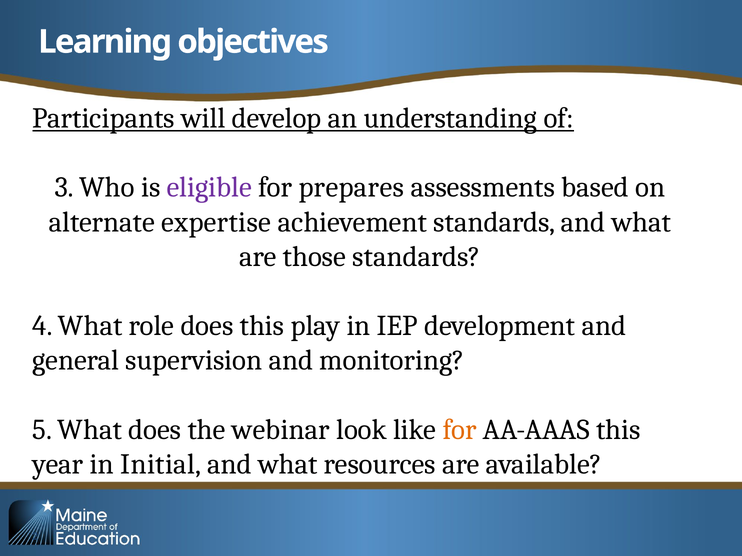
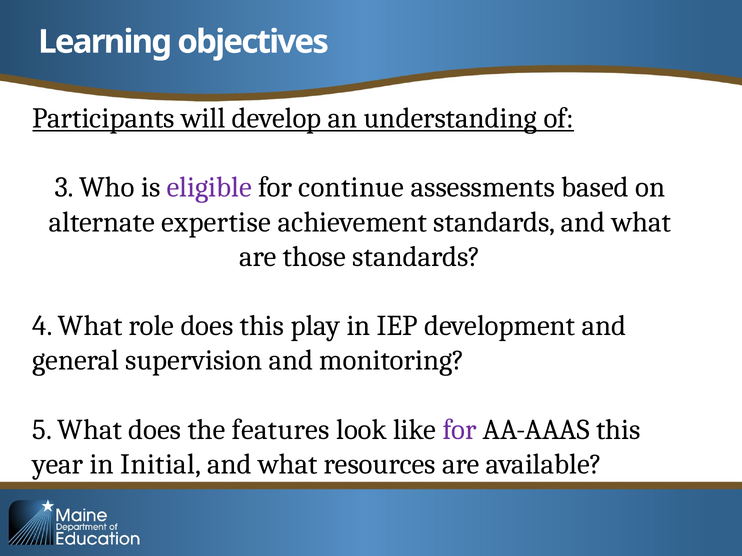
prepares: prepares -> continue (351, 188)
webinar: webinar -> features (281, 430)
for colour: orange -> purple (460, 430)
